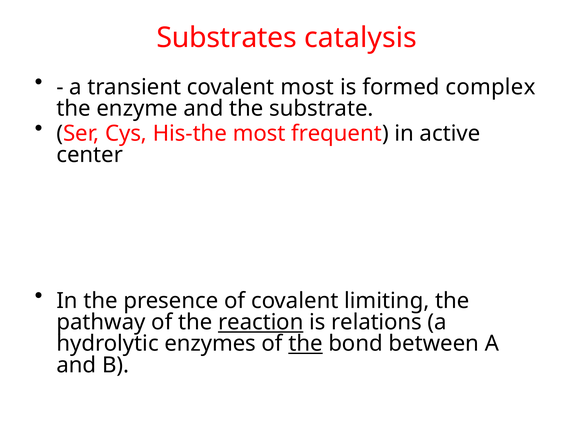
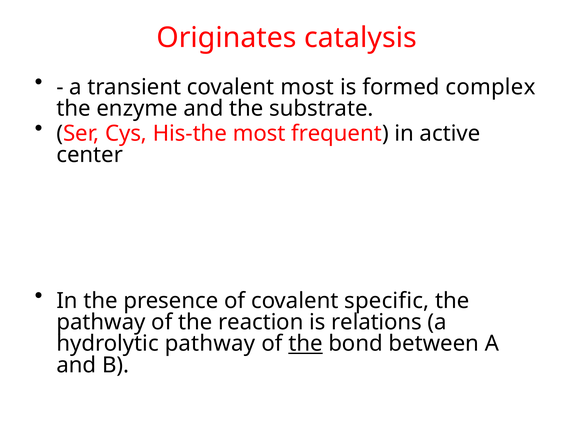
Substrates: Substrates -> Originates (226, 38)
limiting: limiting -> specific (387, 301)
reaction underline: present -> none (261, 322)
hydrolytic enzymes: enzymes -> pathway (210, 344)
